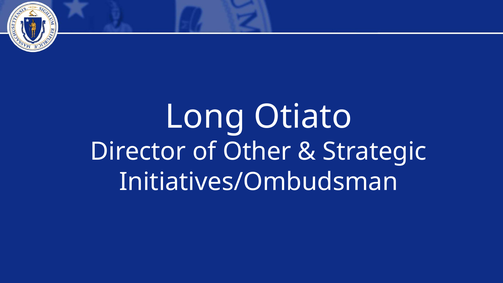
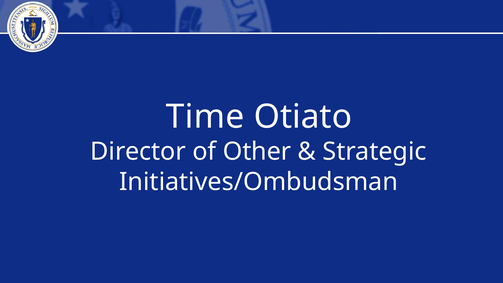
Long: Long -> Time (205, 117)
